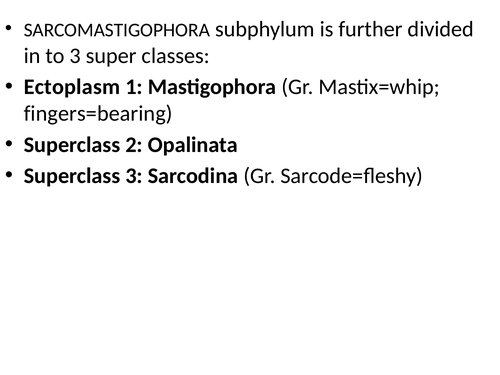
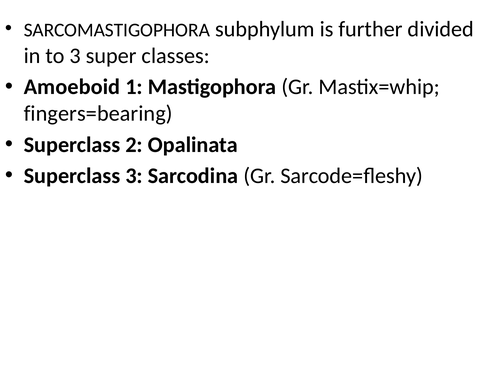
Ectoplasm: Ectoplasm -> Amoeboid (72, 87)
